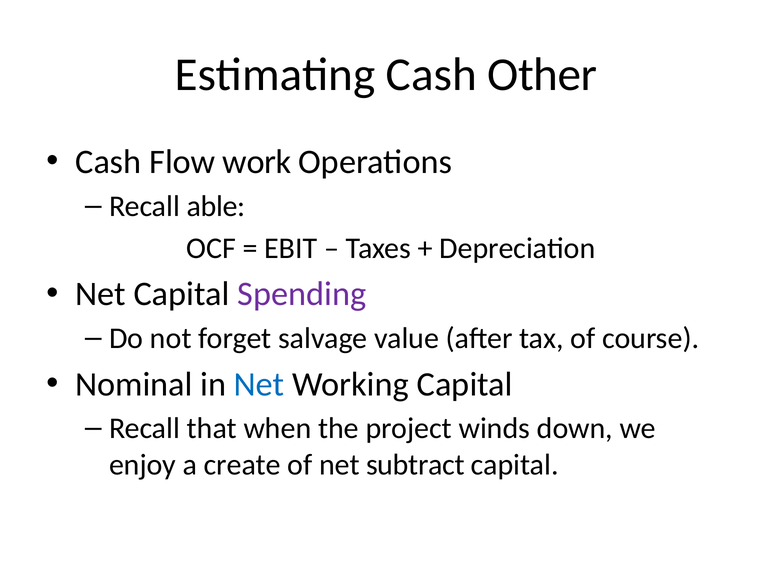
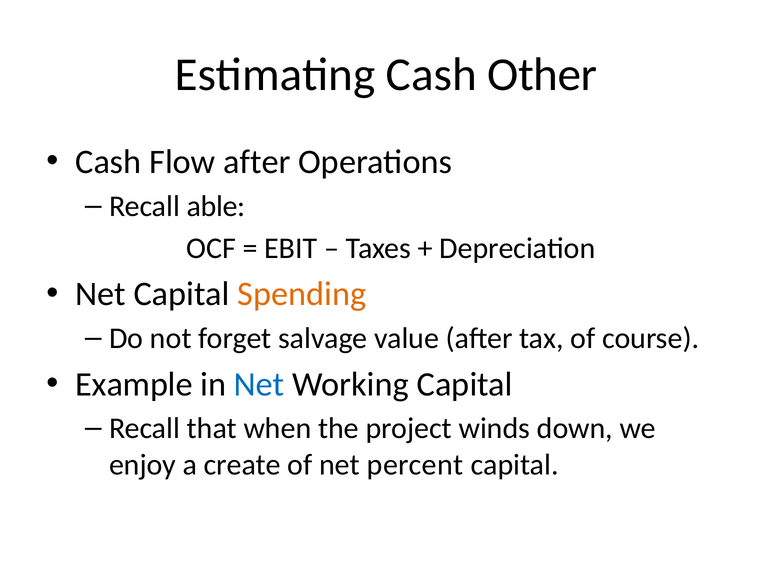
Flow work: work -> after (257, 162)
Spending colour: purple -> orange (302, 294)
Nominal: Nominal -> Example (134, 384)
subtract: subtract -> percent (415, 465)
